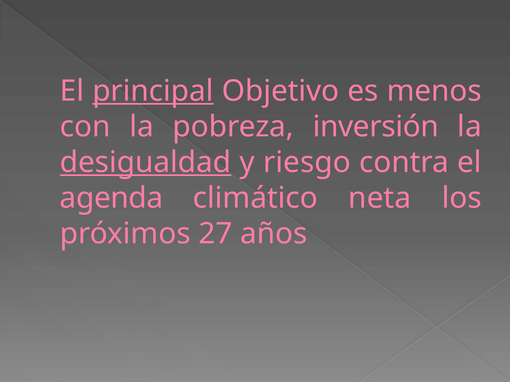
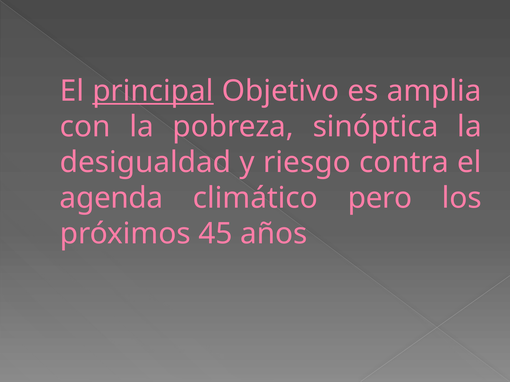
menos: menos -> amplia (434, 91)
inversión: inversión -> sinóptica (376, 127)
desigualdad underline: present -> none (146, 163)
neta: neta -> pero (380, 198)
27: 27 -> 45 (215, 234)
